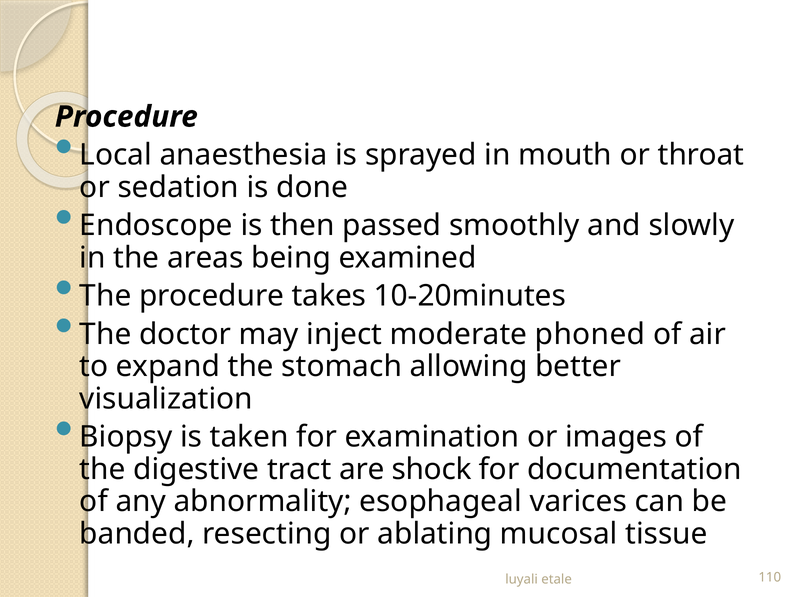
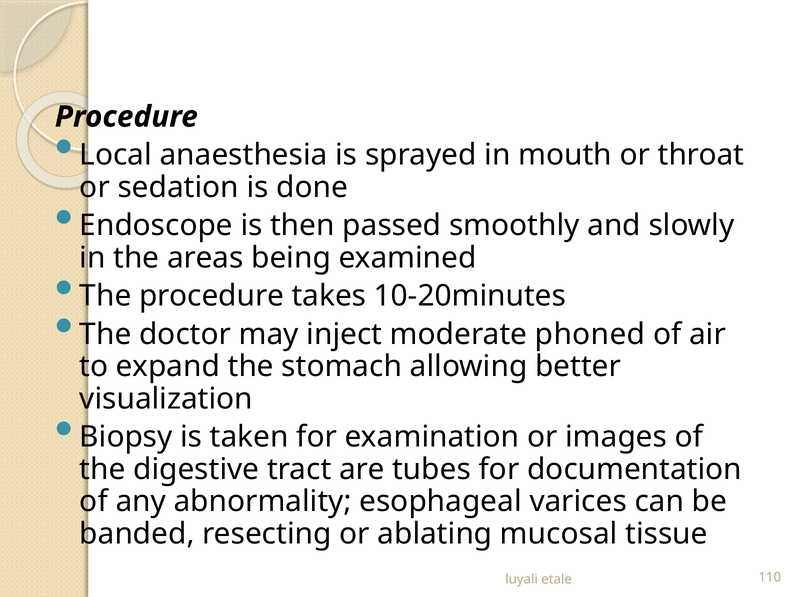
shock: shock -> tubes (432, 469)
